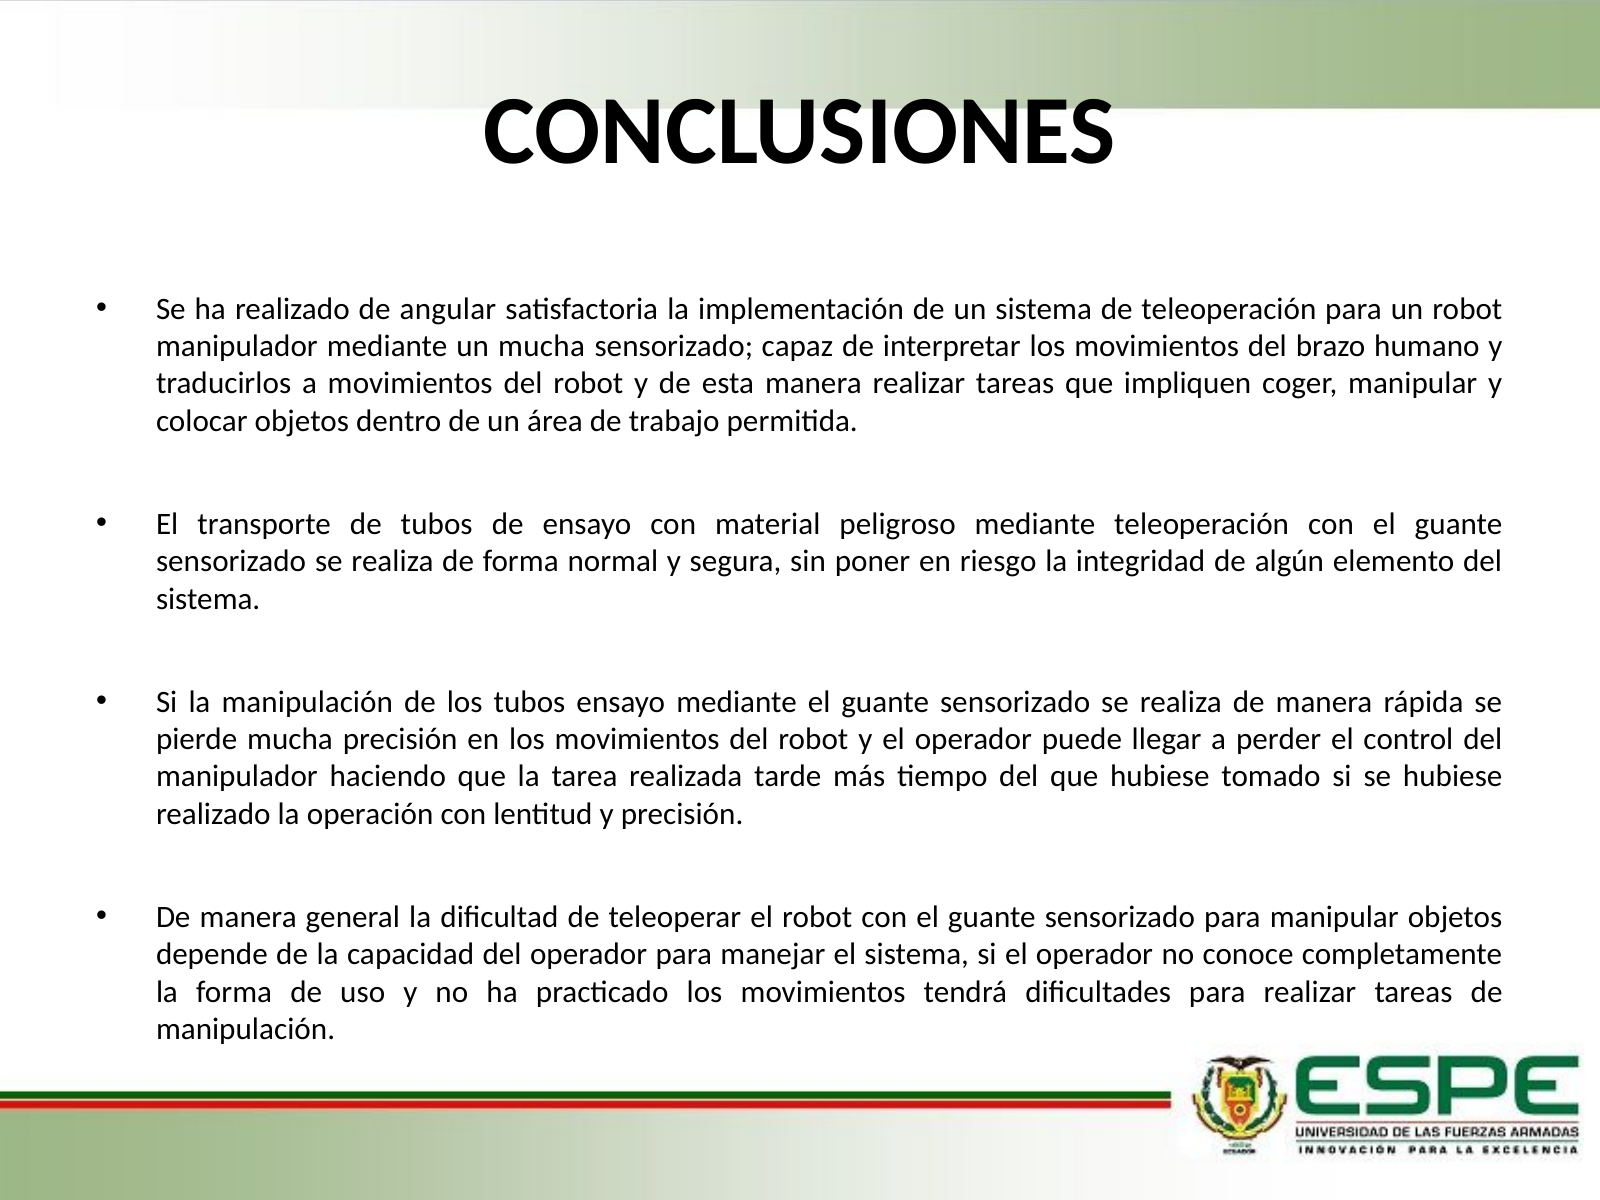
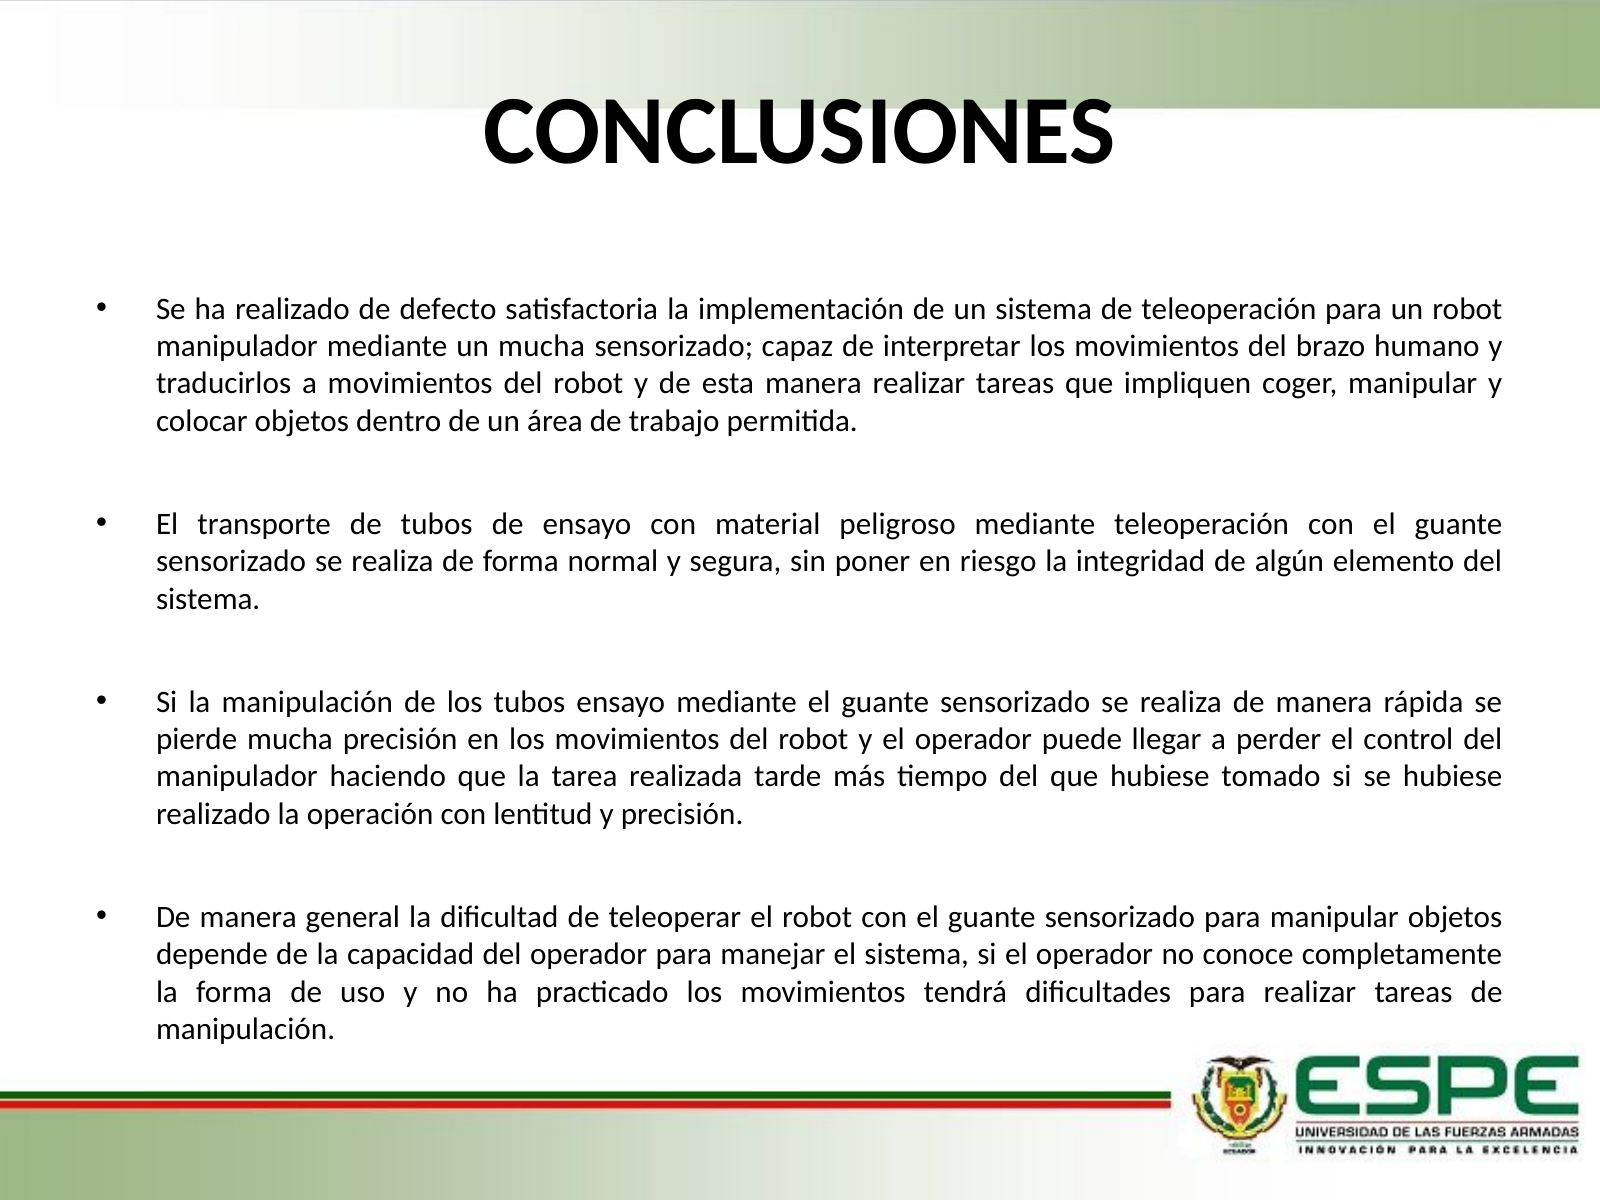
angular: angular -> defecto (448, 309)
